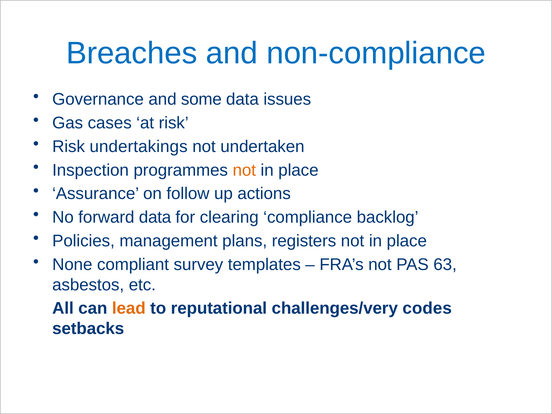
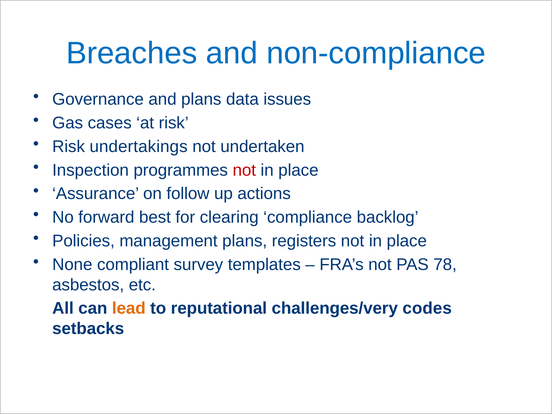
and some: some -> plans (201, 99)
not colour: orange -> red (244, 170)
forward data: data -> best (155, 217)
63: 63 -> 78 (445, 265)
